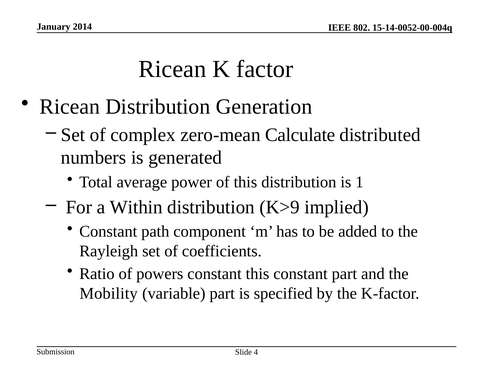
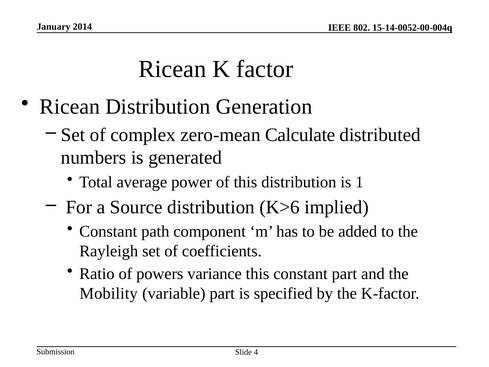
Within: Within -> Source (136, 207)
K>9: K>9 -> K>6 (280, 207)
powers constant: constant -> variance (215, 274)
